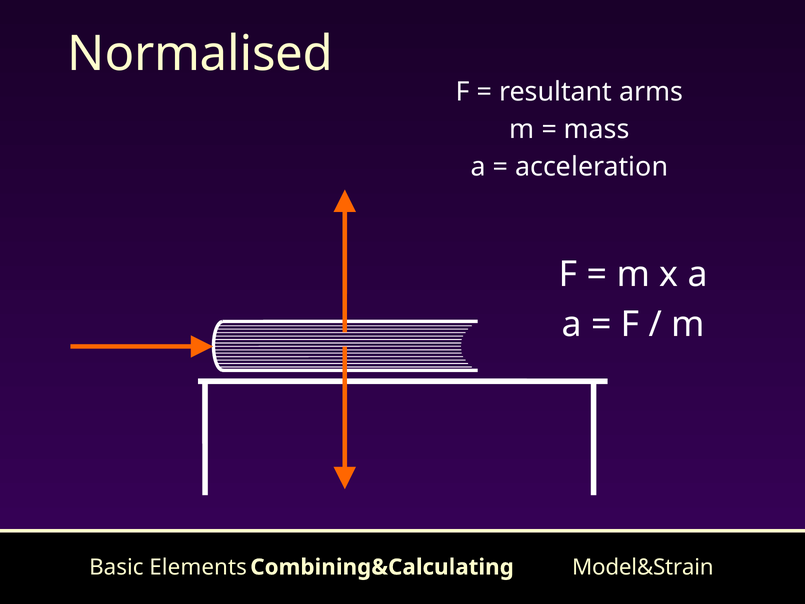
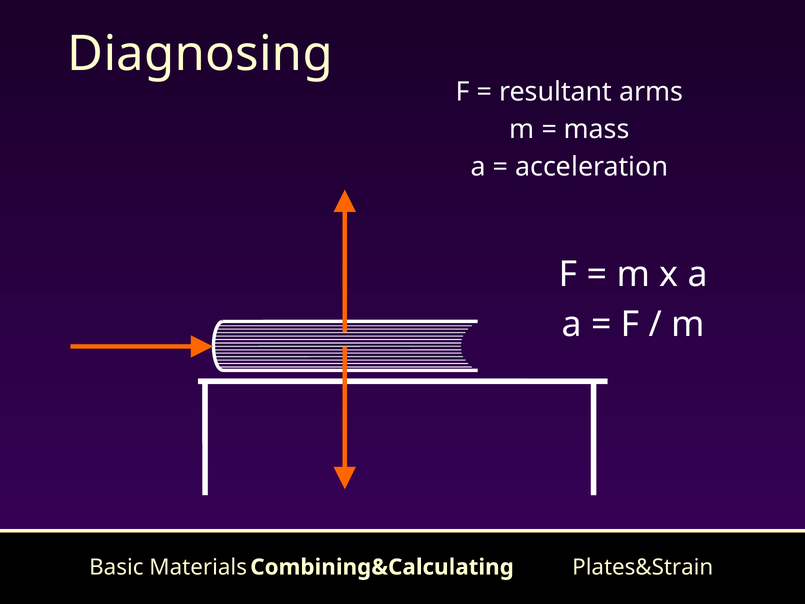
Normalised: Normalised -> Diagnosing (200, 54)
Elements: Elements -> Materials (198, 567)
Model&Strain: Model&Strain -> Plates&Strain (643, 567)
